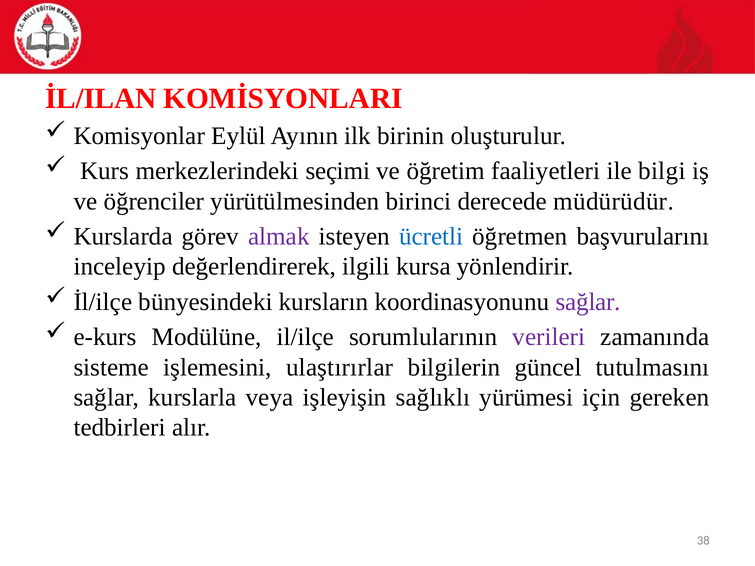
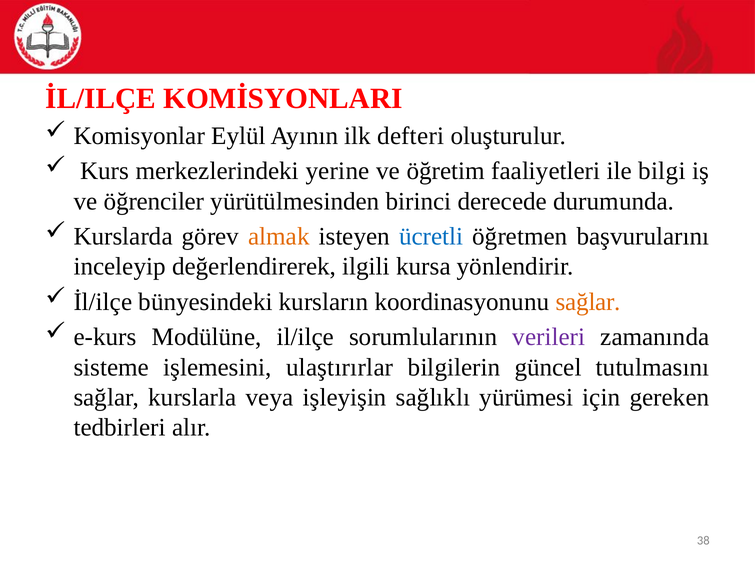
İL/ILAN: İL/ILAN -> İL/ILÇE (101, 98)
birinin: birinin -> defteri (411, 136)
seçimi: seçimi -> yerine (338, 171)
müdürüdür: müdürüdür -> durumunda (614, 201)
almak colour: purple -> orange (279, 237)
sağlar colour: purple -> orange (588, 302)
